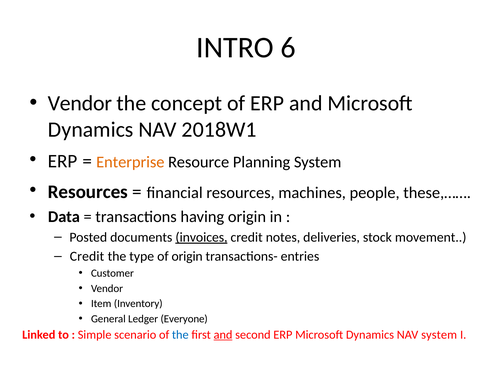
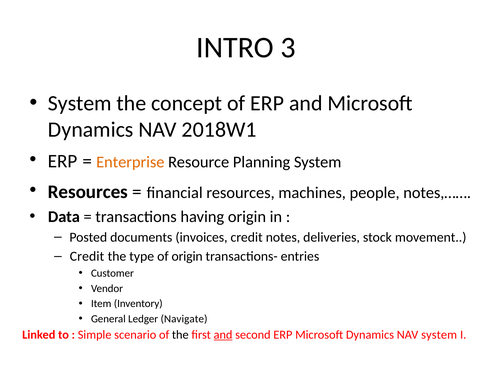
6: 6 -> 3 (288, 48)
Vendor: Vendor -> System (80, 103)
these,……: these,…… -> notes,…… (437, 193)
invoices underline: present -> none (202, 237)
Everyone: Everyone -> Navigate (184, 319)
the colour: blue -> black (180, 335)
